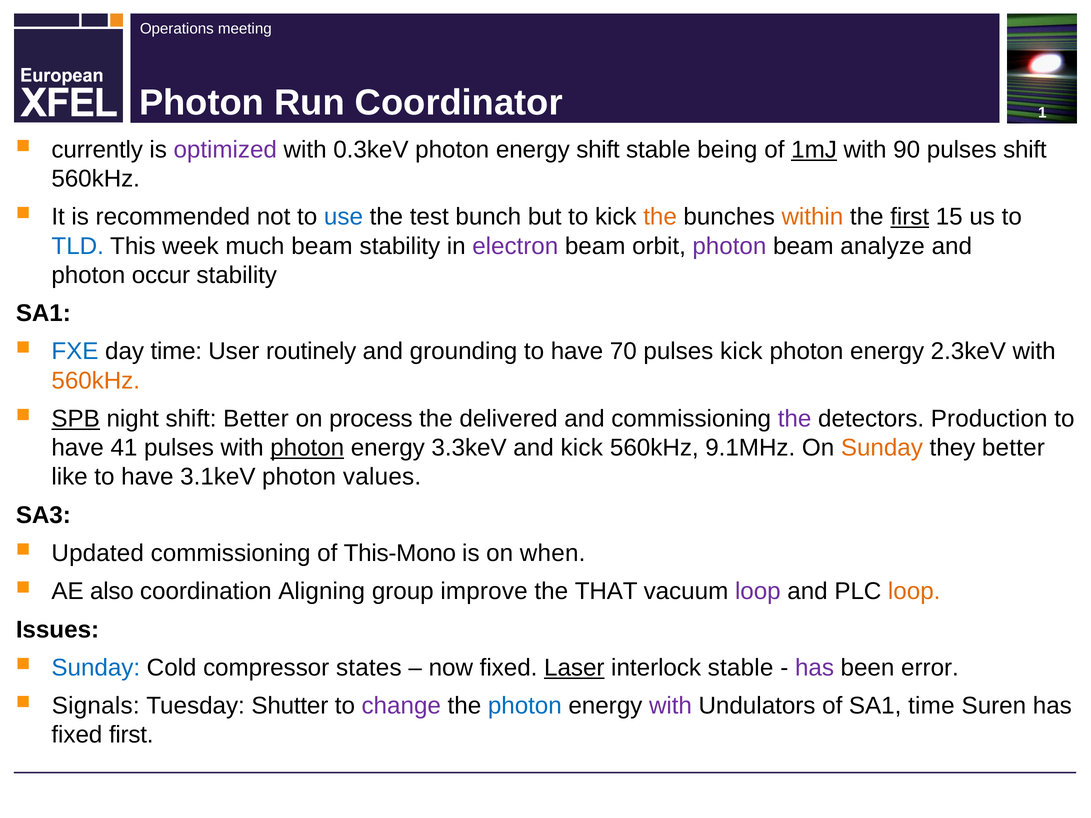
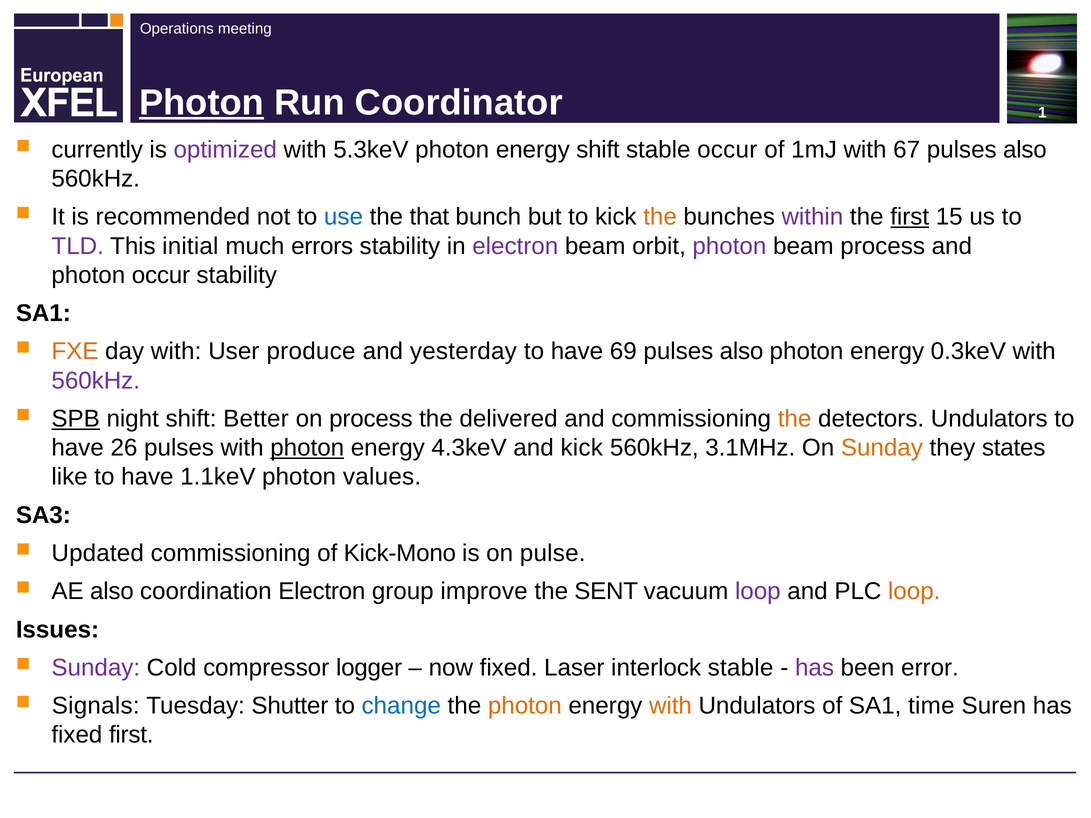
Photon underline: none -> present (202, 103)
0.3keV: 0.3keV -> 5.3keV (371, 150)
stable being: being -> occur (727, 150)
1mJ underline: present -> none (814, 150)
90: 90 -> 67 (907, 150)
shift: shift -> also (1025, 150)
test: test -> that (429, 217)
within colour: orange -> purple (812, 217)
TLD colour: blue -> purple (78, 246)
week: week -> initial (190, 246)
much beam: beam -> errors (322, 246)
beam analyze: analyze -> process (883, 246)
FXE colour: blue -> orange (75, 352)
day time: time -> with (176, 352)
routinely: routinely -> produce (311, 352)
grounding: grounding -> yesterday (463, 352)
70: 70 -> 69 (623, 352)
kick: kick -> also (742, 352)
2.3keV: 2.3keV -> 0.3keV (968, 352)
560kHz colour: orange -> purple (96, 381)
the colour: purple -> orange (795, 419)
detectors Production: Production -> Undulators (989, 419)
41: 41 -> 26 (124, 448)
3.3keV: 3.3keV -> 4.3keV (469, 448)
9.1MHz: 9.1MHz -> 3.1MHz (750, 448)
they better: better -> states (1014, 448)
3.1keV: 3.1keV -> 1.1keV (218, 477)
This-Mono: This-Mono -> Kick-Mono (400, 553)
when: when -> pulse (553, 553)
coordination Aligning: Aligning -> Electron (322, 592)
THAT: THAT -> SENT (606, 592)
Sunday colour: blue -> purple (96, 668)
states: states -> logger (369, 668)
Laser underline: present -> none (574, 668)
change colour: purple -> blue (401, 706)
photon colour: blue -> orange (525, 706)
with colour: purple -> orange (670, 706)
